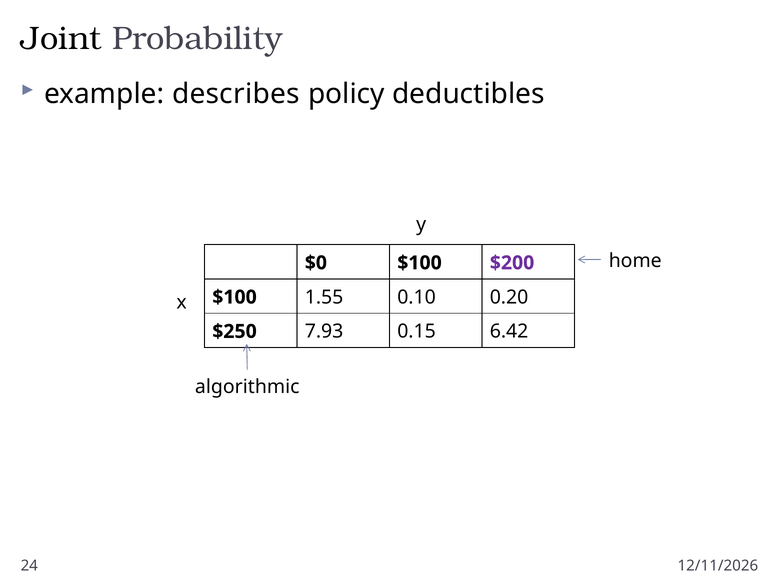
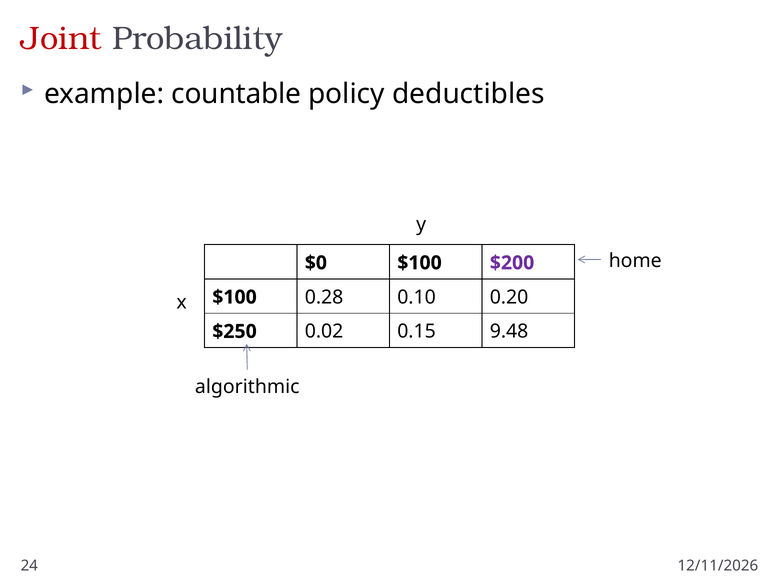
Joint colour: black -> red (61, 39)
describes: describes -> countable (236, 94)
1.55: 1.55 -> 0.28 (324, 297)
7.93: 7.93 -> 0.02 (324, 332)
6.42: 6.42 -> 9.48 (509, 332)
